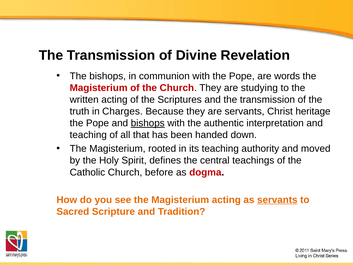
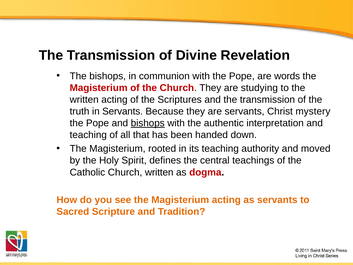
in Charges: Charges -> Servants (123, 111)
heritage: heritage -> mystery (313, 111)
Church before: before -> written (159, 172)
servants underline: present -> none (277, 200)
